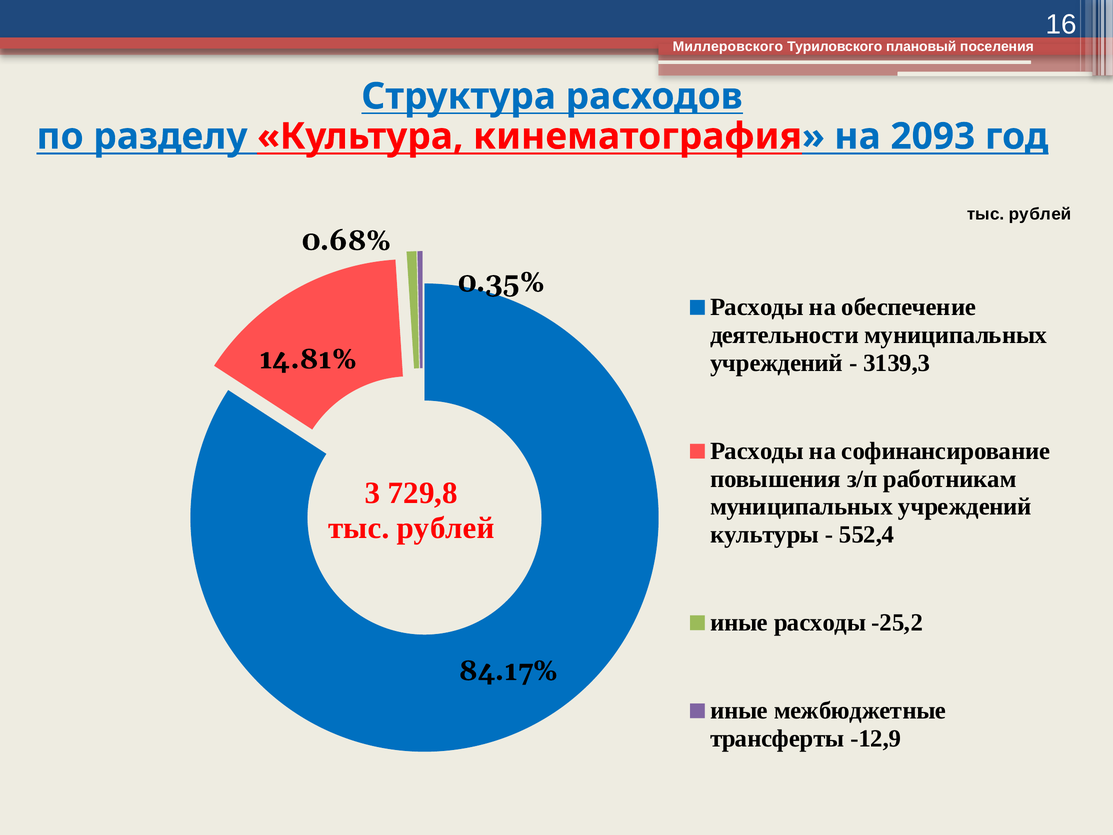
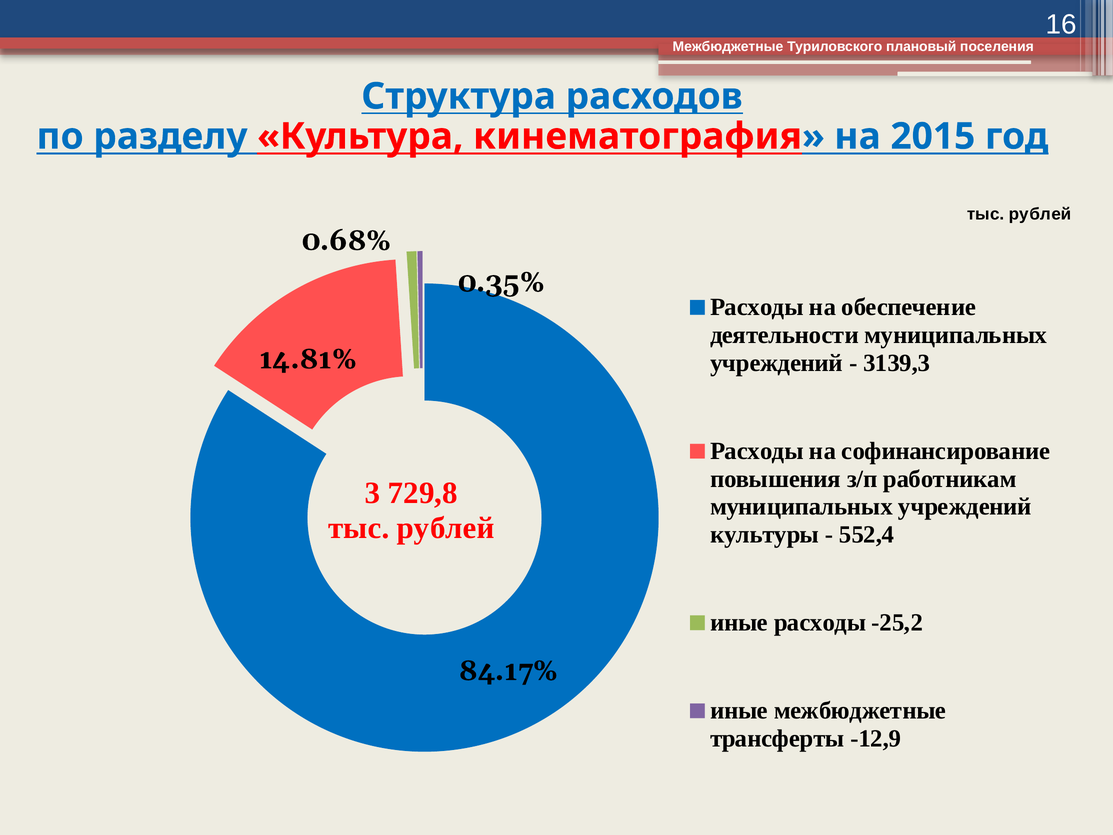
Миллеровского: Миллеровского -> Межбюджетные (728, 46)
2093: 2093 -> 2015 (933, 136)
